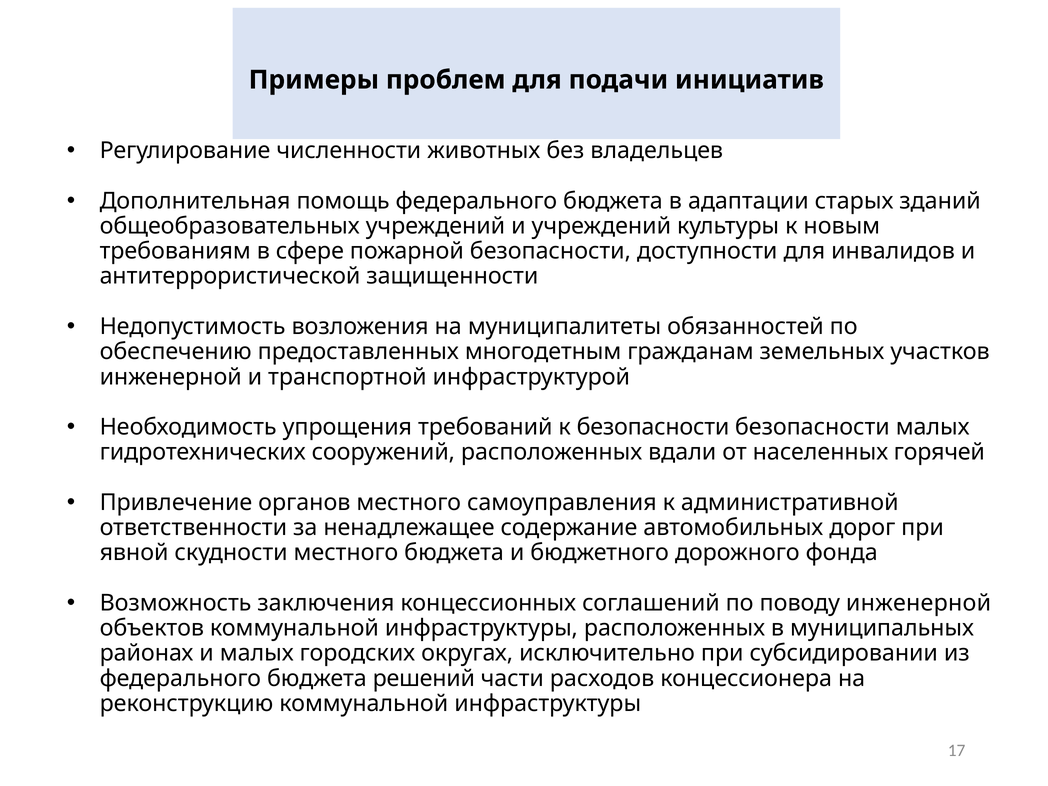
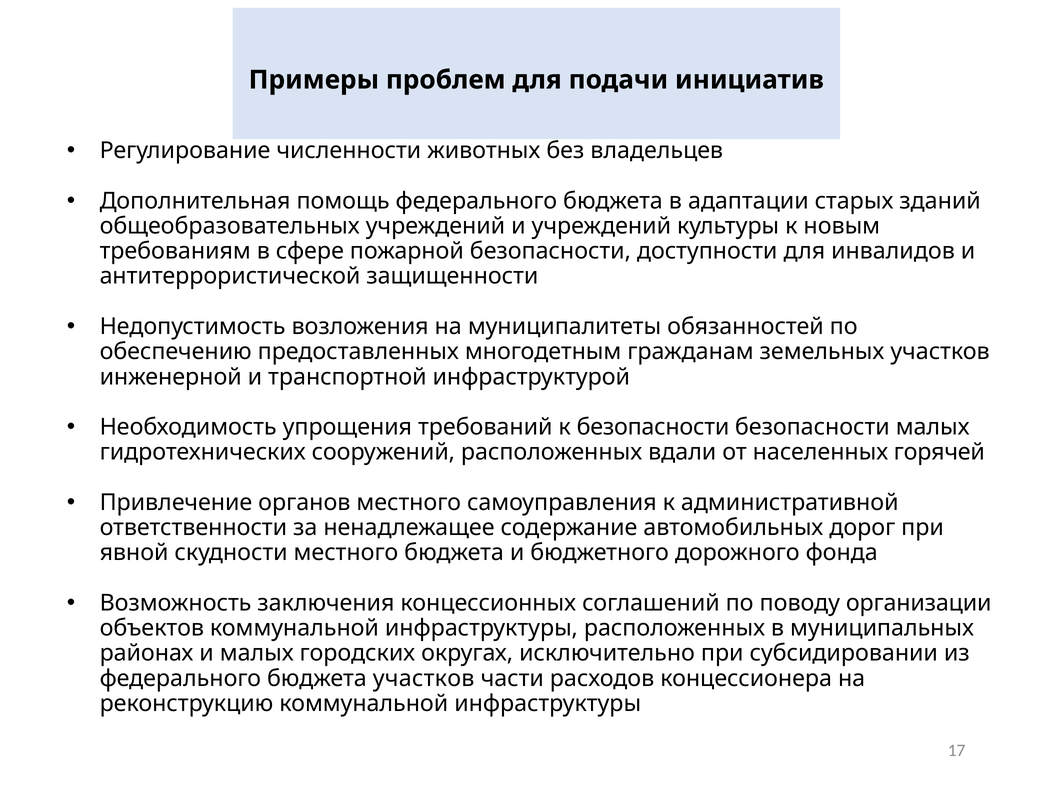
поводу инженерной: инженерной -> организации (919, 603)
бюджета решений: решений -> участков (424, 678)
